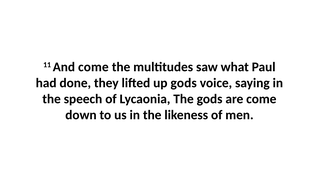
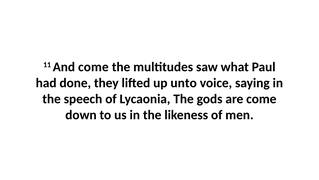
up gods: gods -> unto (184, 83)
